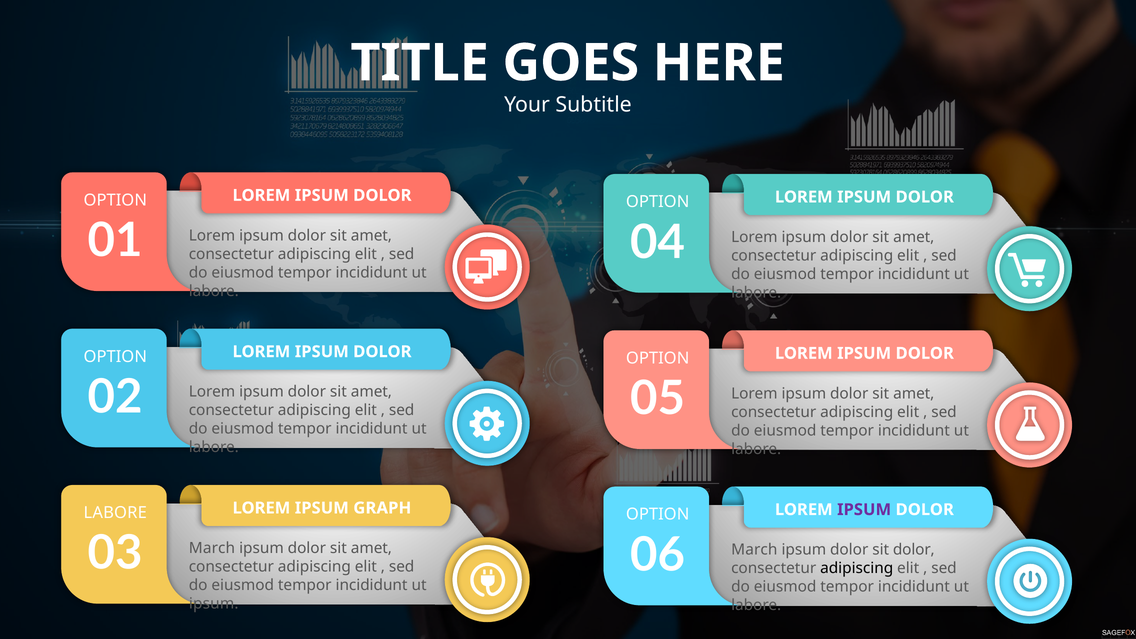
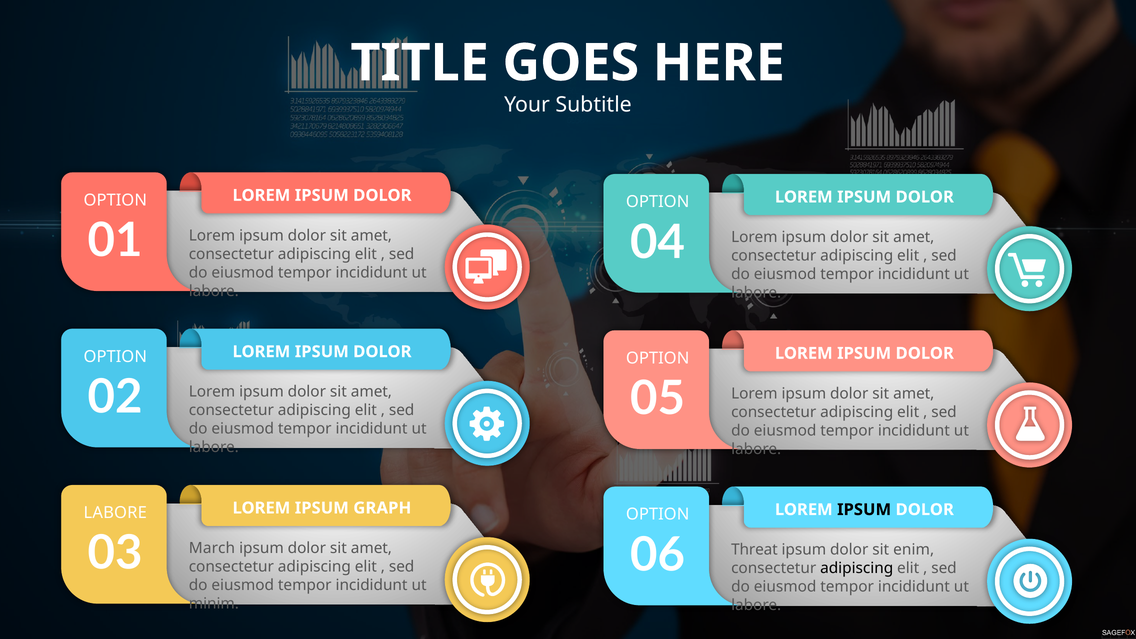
IPSUM colour: purple -> black (864, 510)
06 March: March -> Threat (754, 550)
sit dolor: dolor -> enim (914, 550)
ipsum: ipsum -> minim (214, 604)
